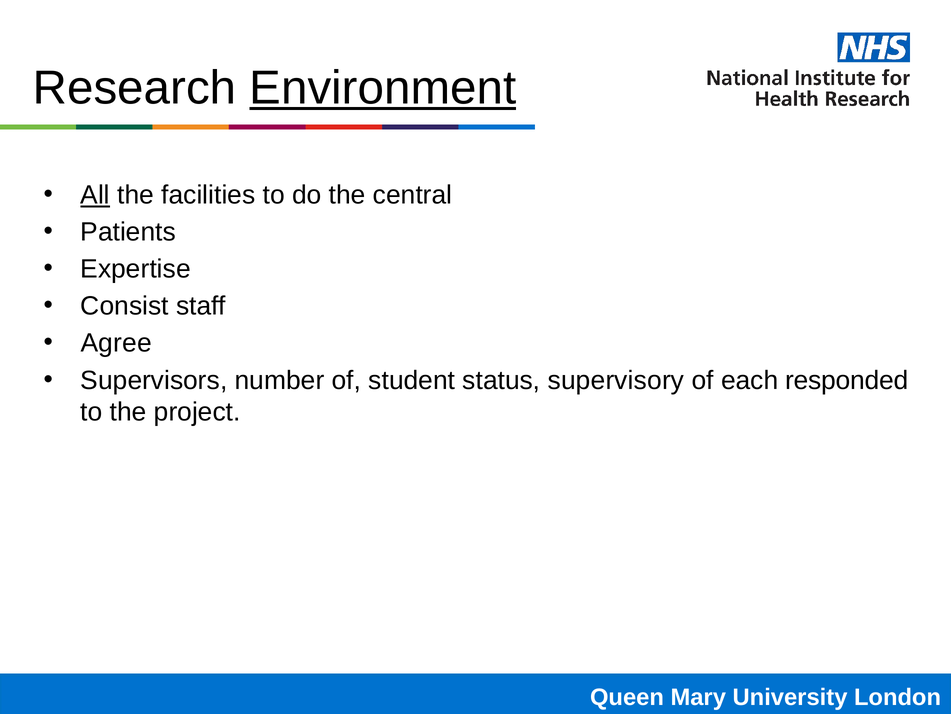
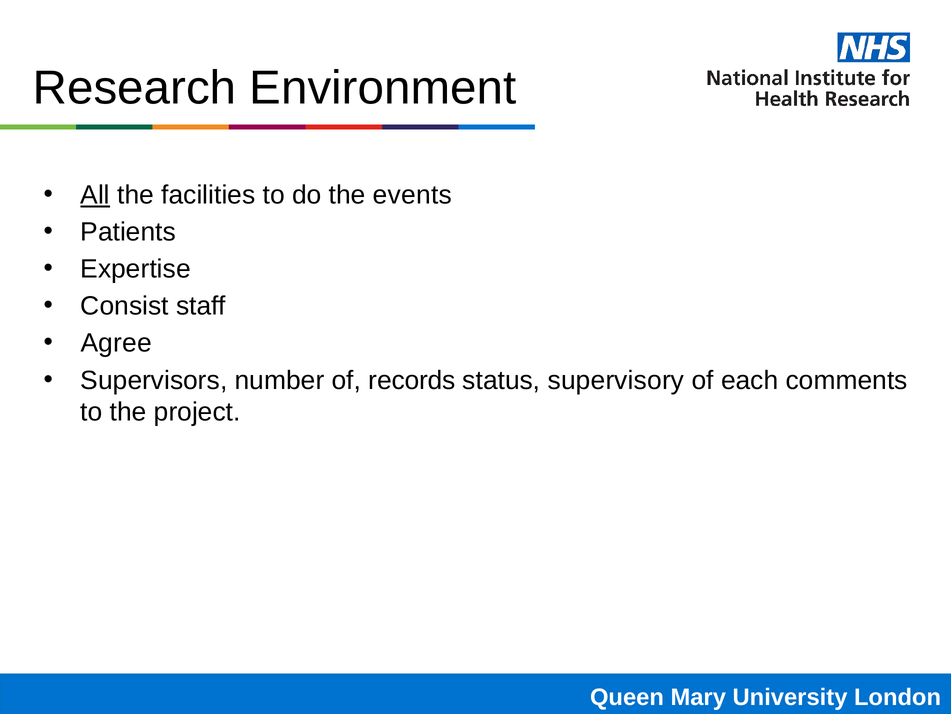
Environment underline: present -> none (383, 88)
central: central -> events (412, 195)
student: student -> records (412, 380)
responded: responded -> comments (847, 380)
